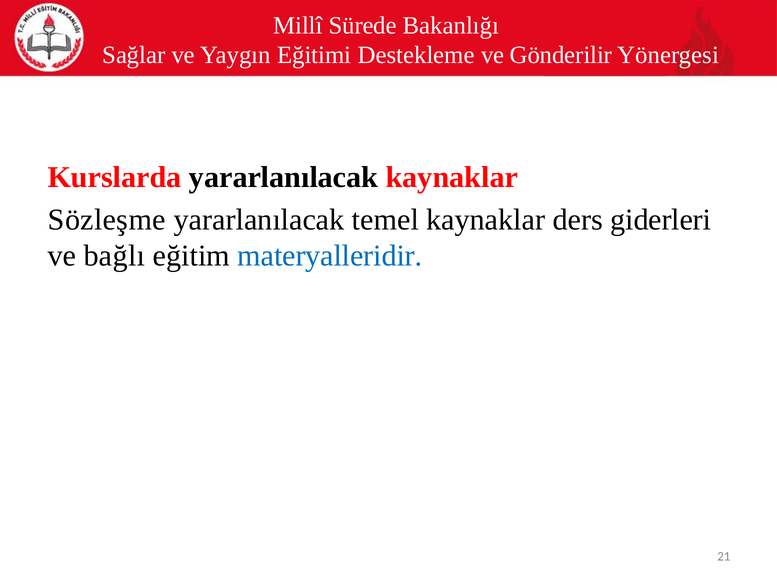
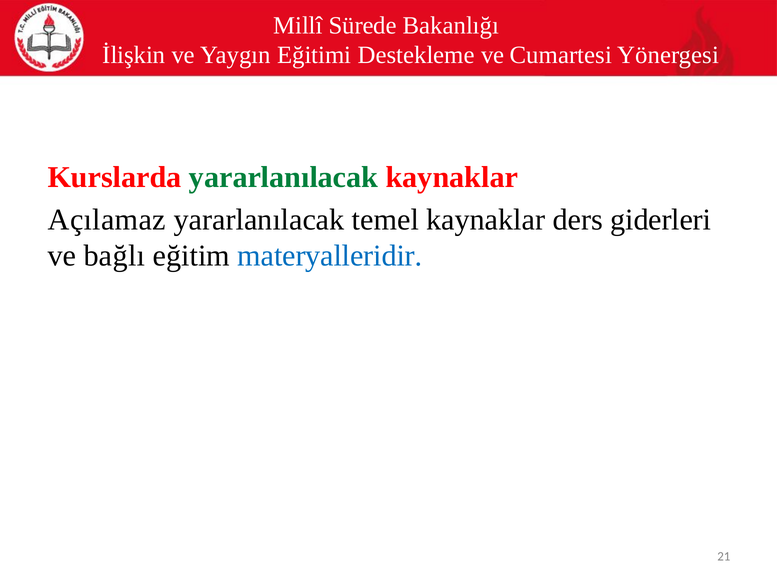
Sağlar: Sağlar -> İlişkin (134, 55)
Gönderilir: Gönderilir -> Cumartesi (561, 55)
yararlanılacak colour: black -> green (284, 177)
Sözleşme: Sözleşme -> Açılamaz (107, 219)
